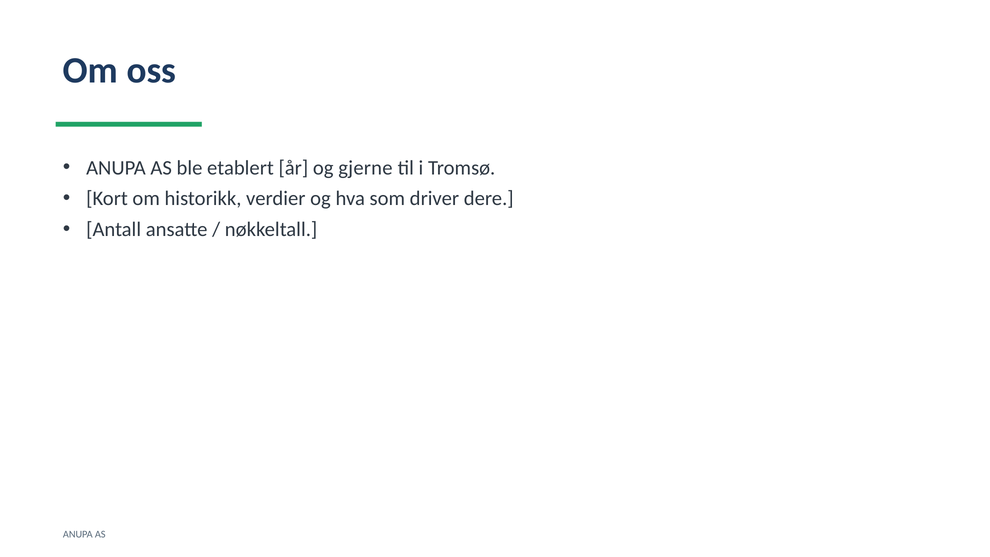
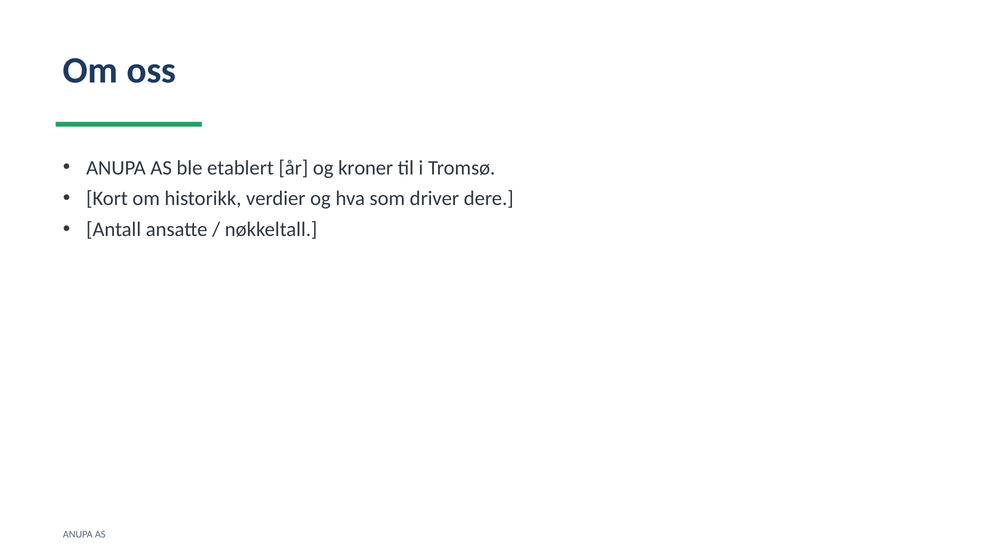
gjerne: gjerne -> kroner (366, 168)
